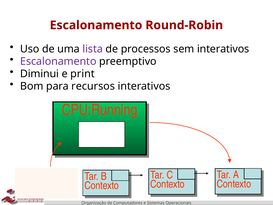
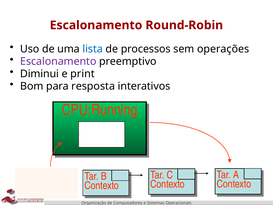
lista colour: purple -> blue (93, 49)
sem interativos: interativos -> operações (223, 49)
recursos: recursos -> resposta (93, 86)
